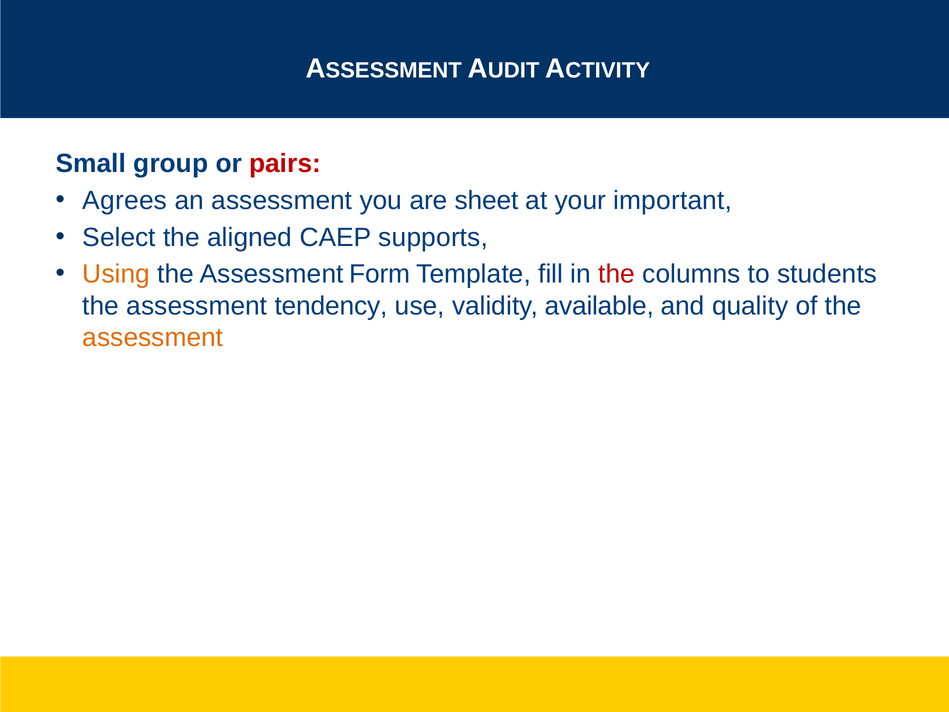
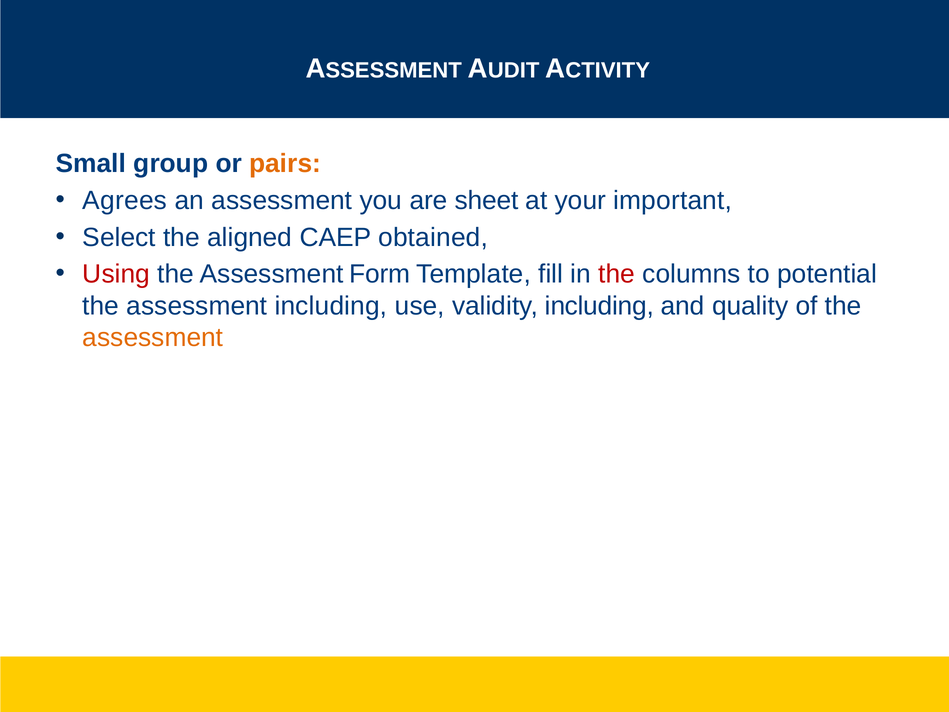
pairs colour: red -> orange (285, 163)
supports: supports -> obtained (433, 237)
Using colour: orange -> red (116, 274)
students: students -> potential (827, 274)
assessment tendency: tendency -> including (331, 306)
validity available: available -> including (599, 306)
